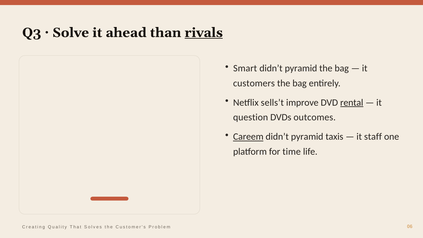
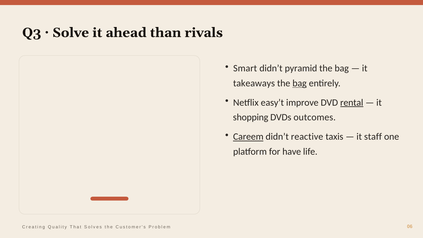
rivals underline: present -> none (204, 33)
customers: customers -> takeaways (254, 83)
bag underline: none -> present (300, 83)
sells’t: sells’t -> easy’t (272, 103)
question: question -> shopping (251, 117)
pyramid: pyramid -> reactive (307, 137)
time: time -> have (292, 152)
